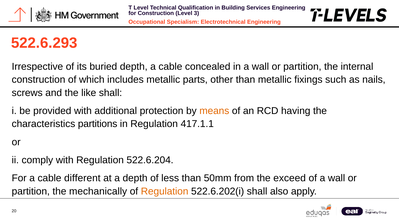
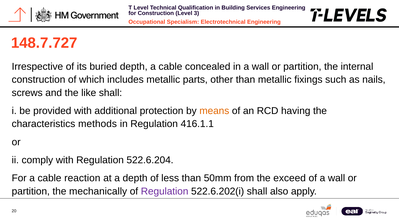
522.6.293: 522.6.293 -> 148.7.727 (44, 43)
partitions: partitions -> methods (98, 124)
417.1.1: 417.1.1 -> 416.1.1 (197, 124)
different: different -> reaction (82, 178)
Regulation colour: orange -> purple (165, 191)
